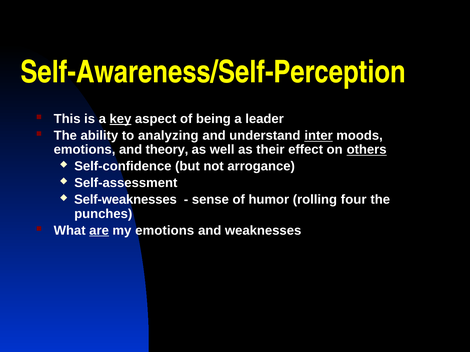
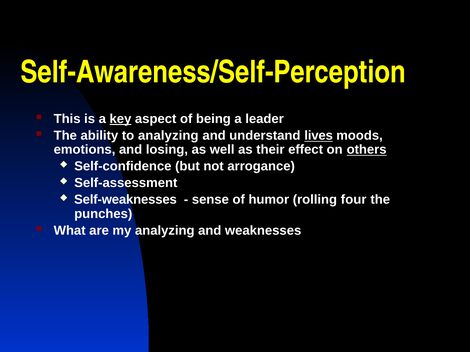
inter: inter -> lives (319, 136)
theory: theory -> losing (167, 150)
are underline: present -> none (99, 231)
my emotions: emotions -> analyzing (165, 231)
